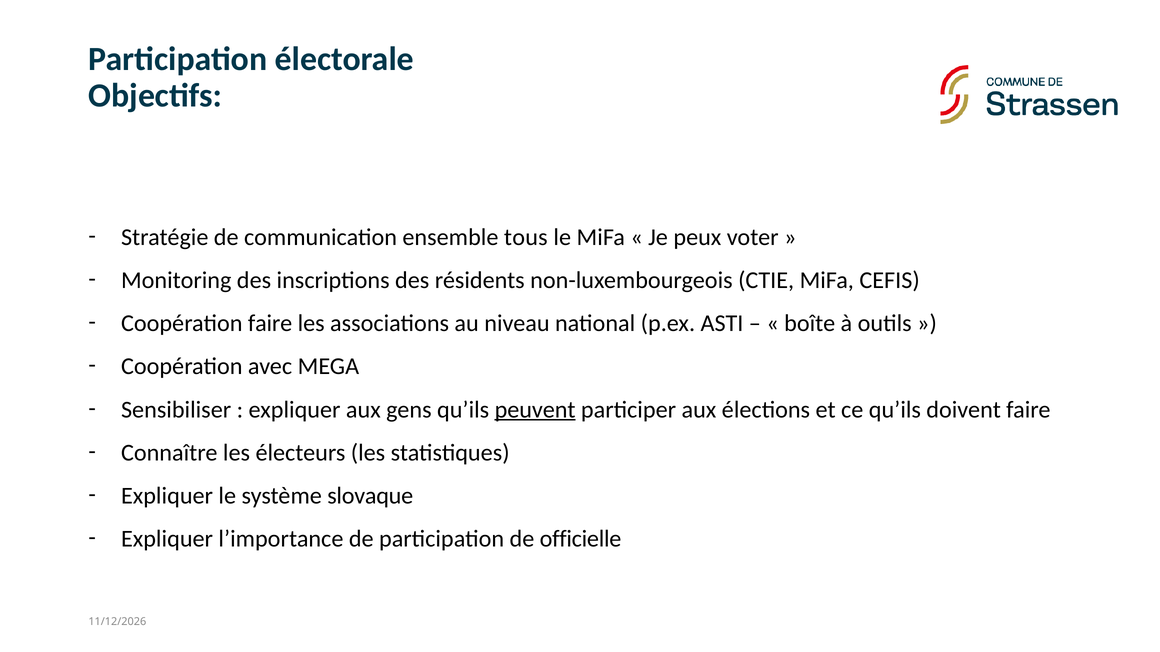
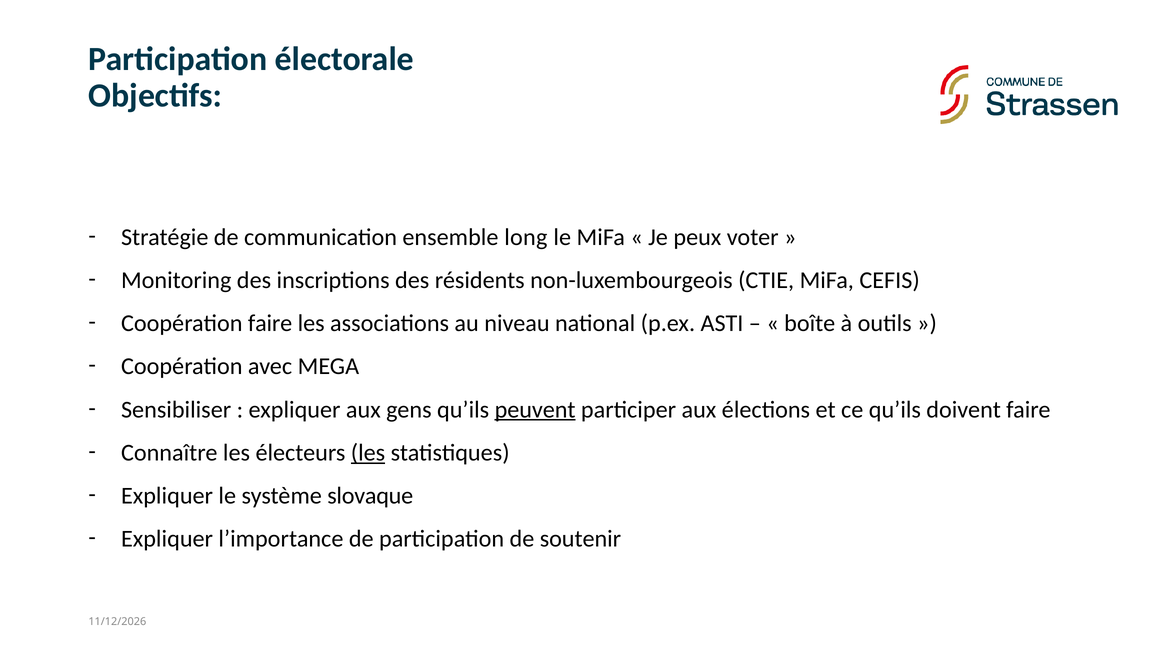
tous: tous -> long (526, 237)
les underline: none -> present (368, 453)
officielle: officielle -> soutenir (580, 539)
